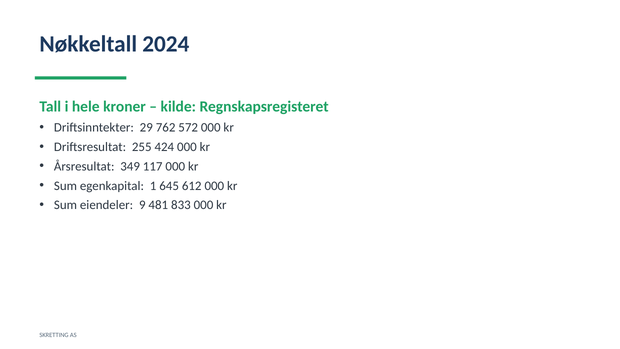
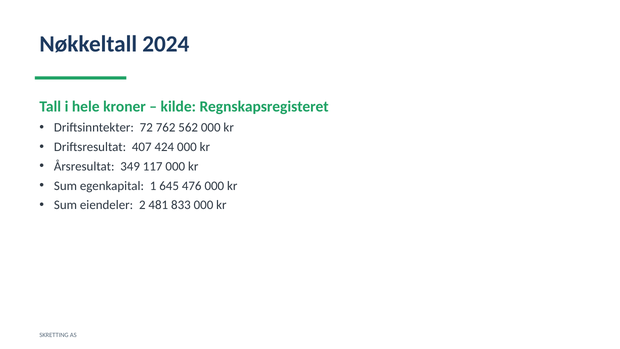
29: 29 -> 72 (146, 127)
572: 572 -> 562 (188, 127)
255: 255 -> 407 (142, 147)
612: 612 -> 476 (192, 186)
9: 9 -> 2 (142, 205)
